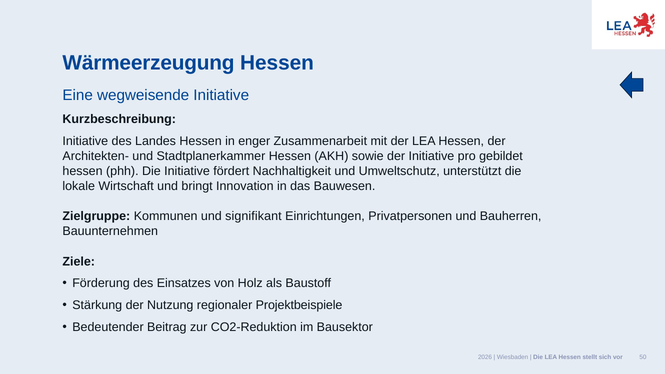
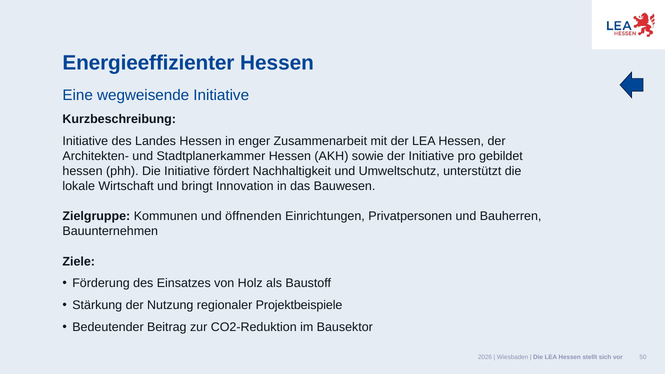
Wärmeerzeugung: Wärmeerzeugung -> Energieeffizienter (148, 63)
signifikant: signifikant -> öffnenden (253, 216)
